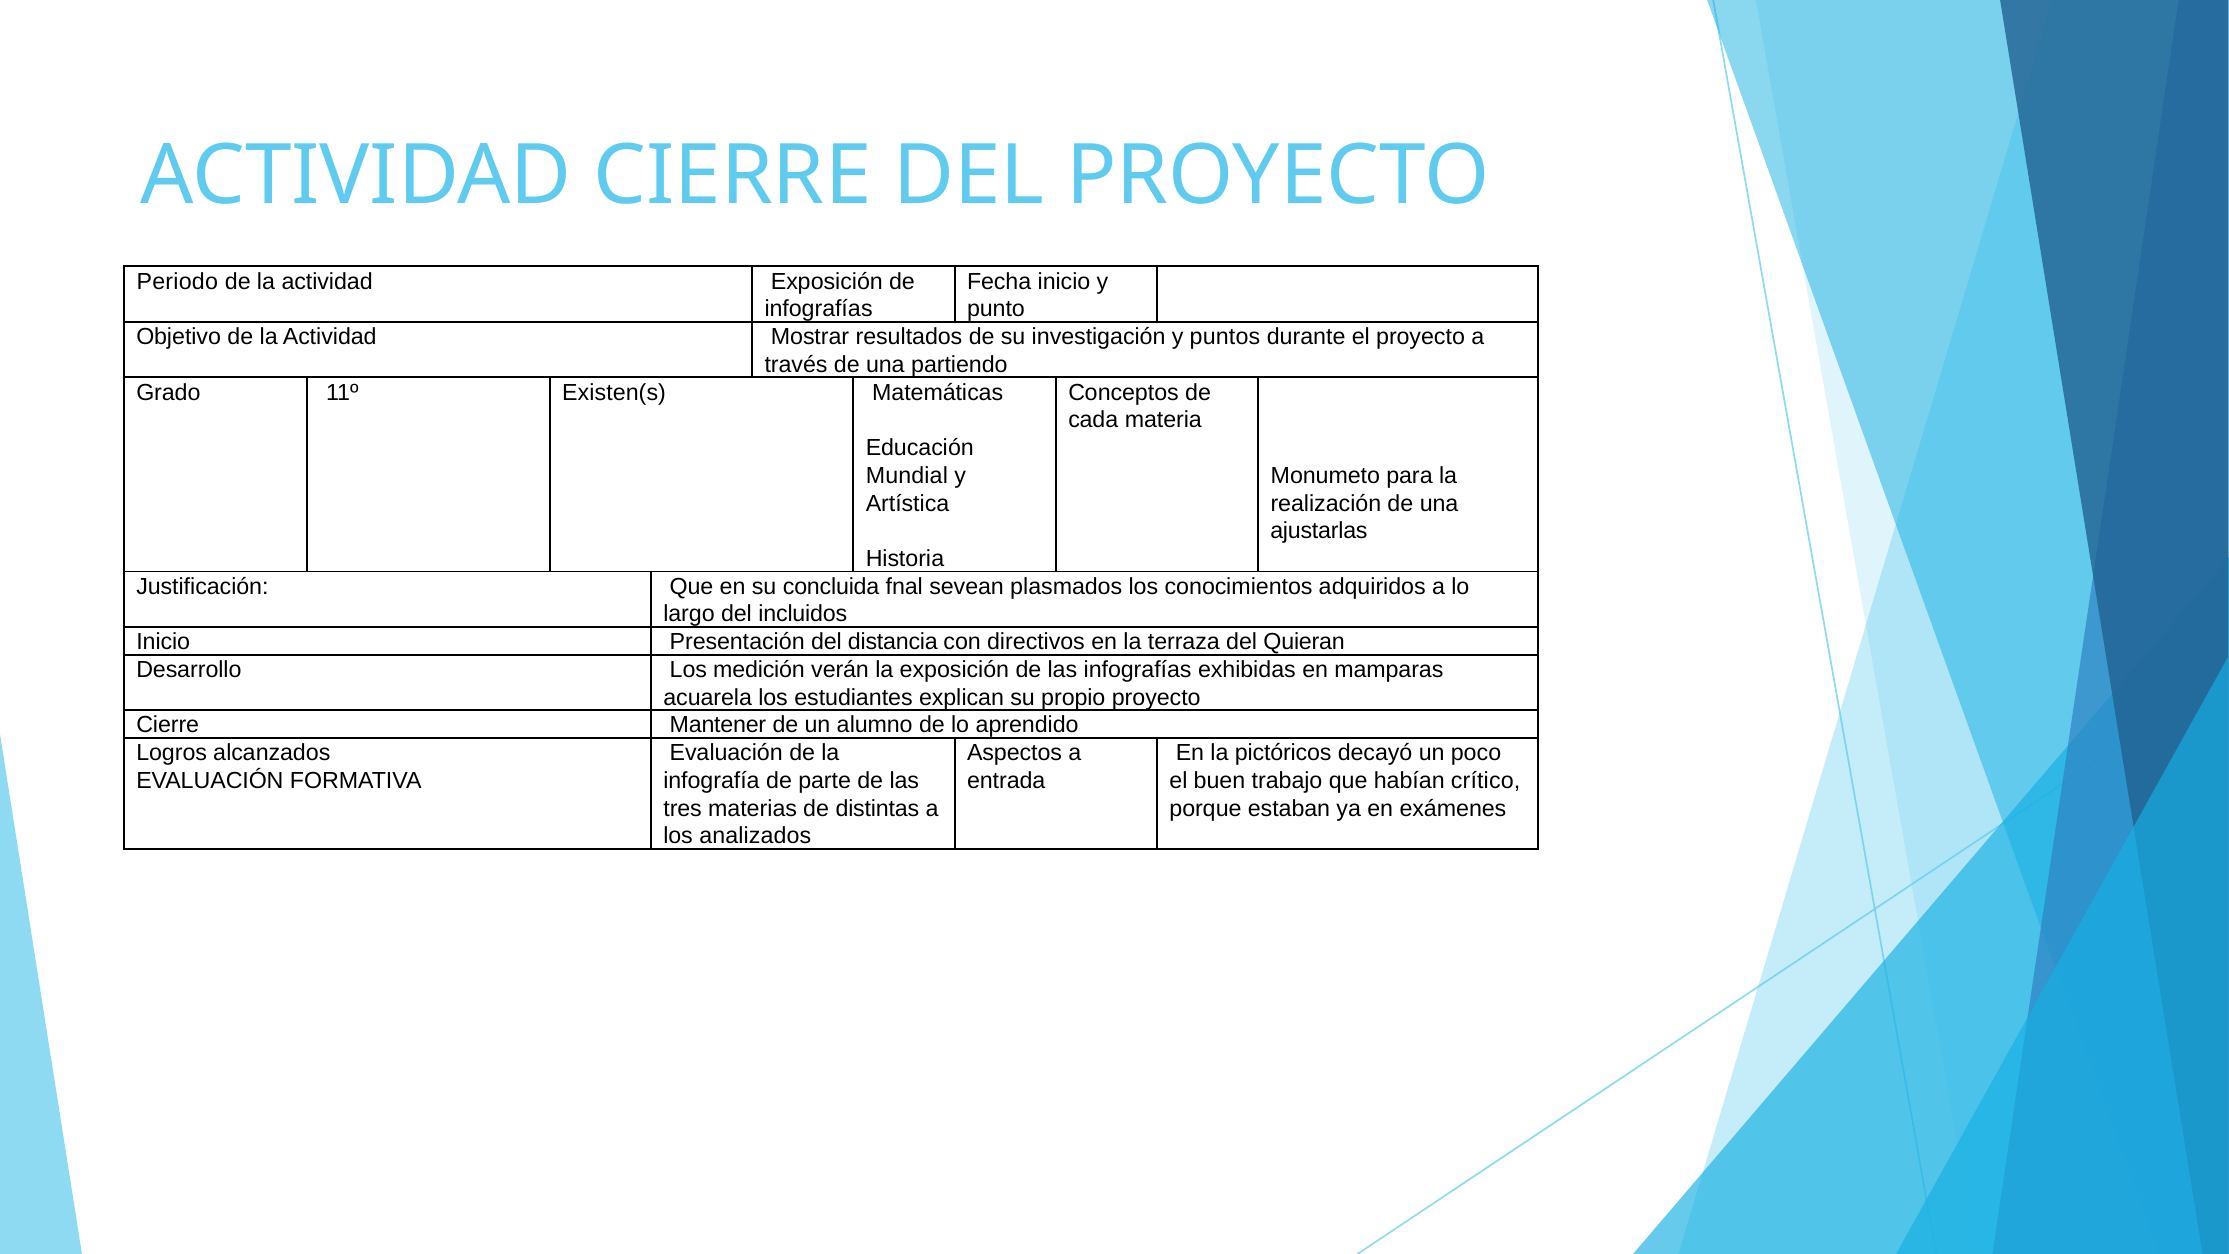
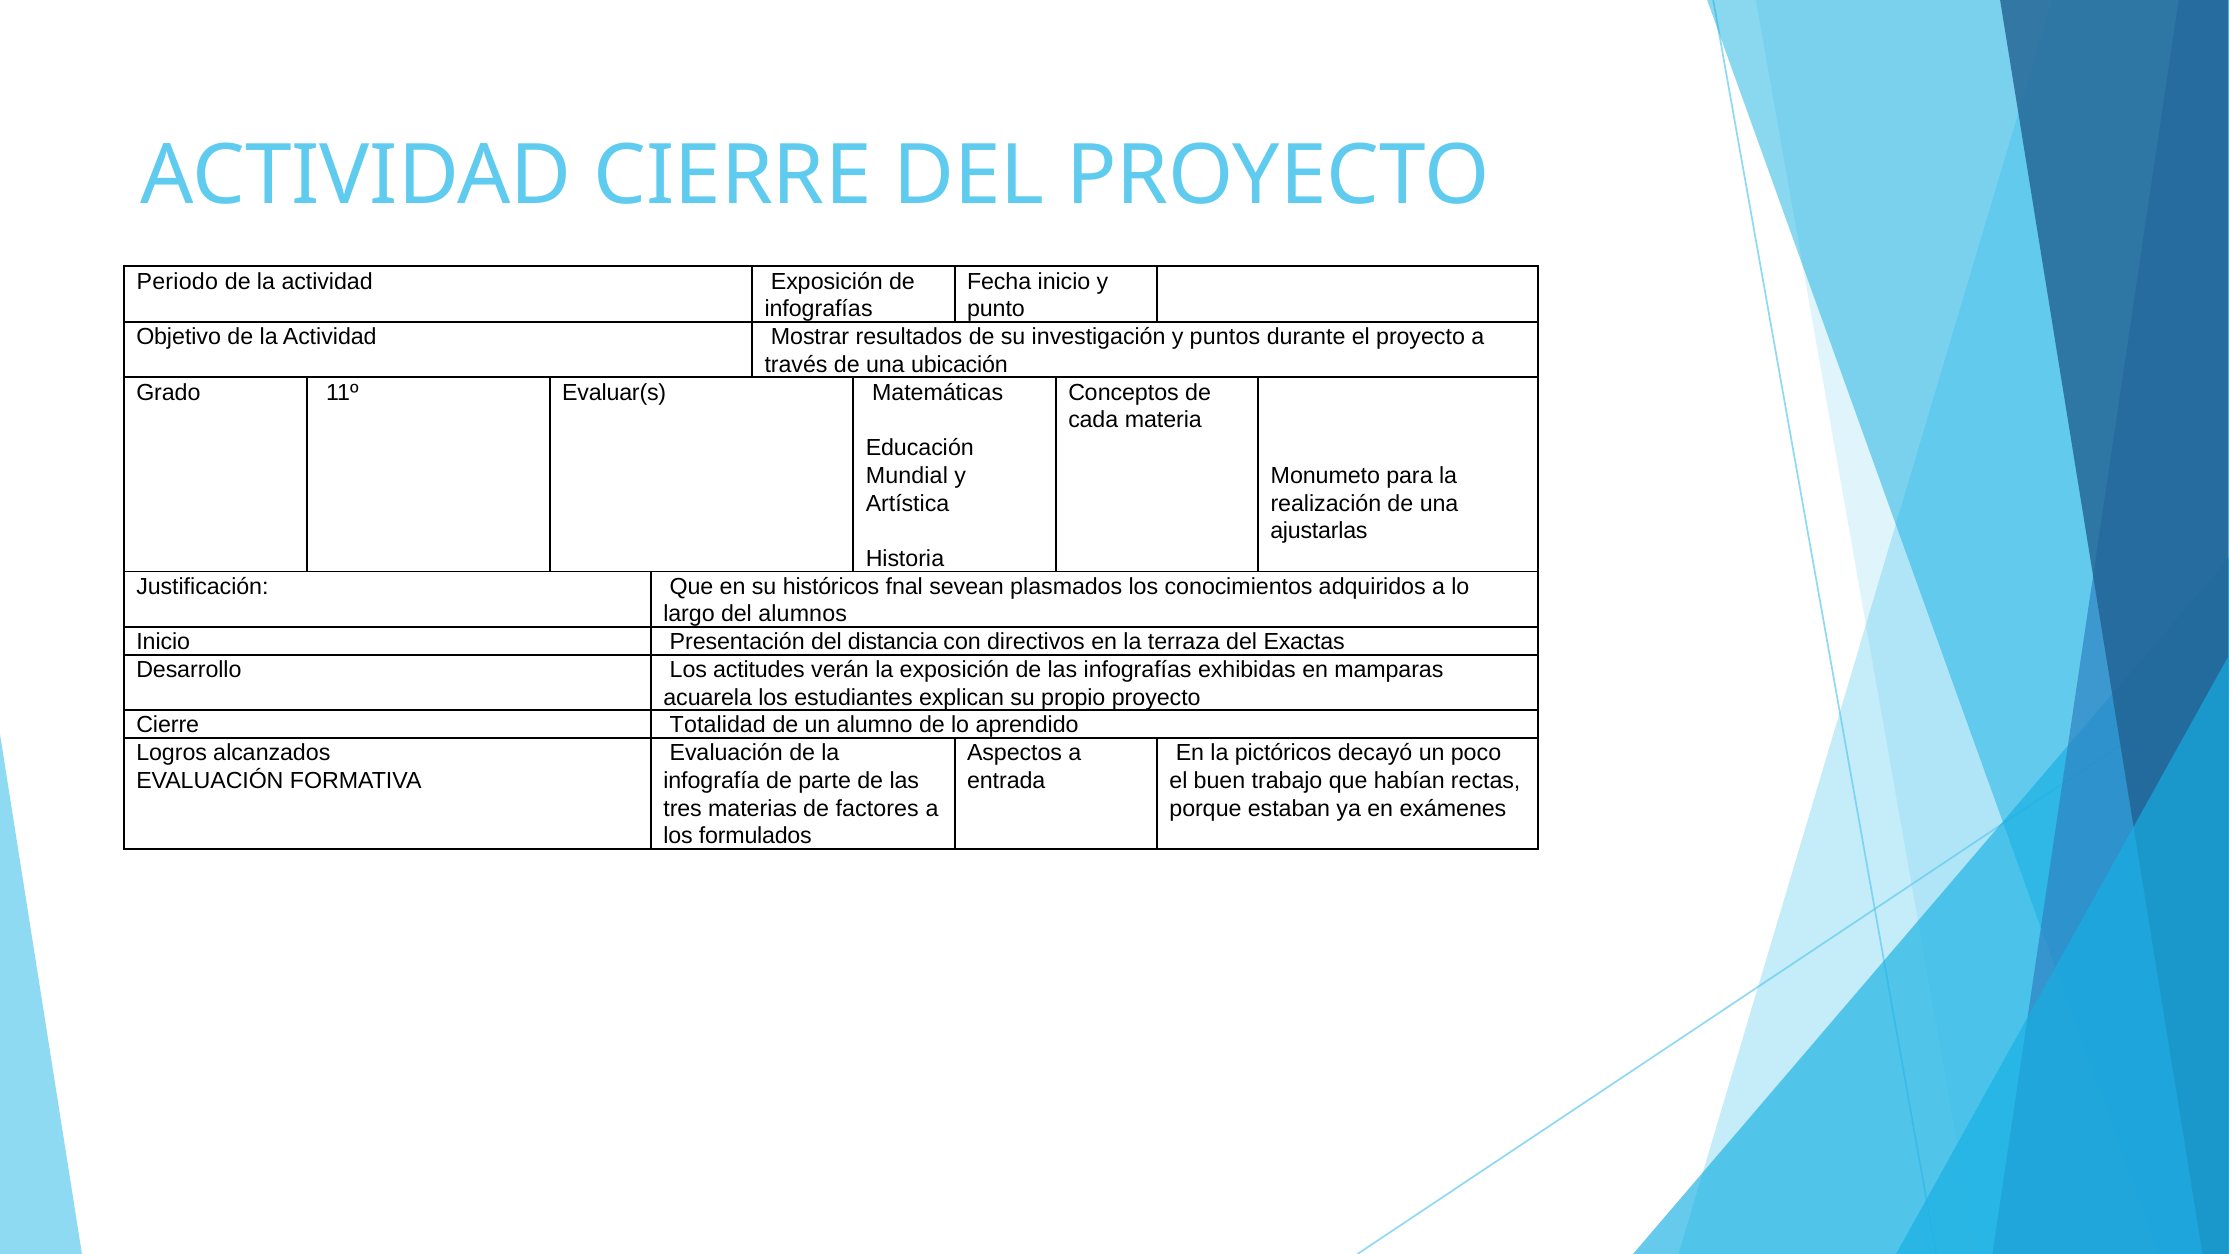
partiendo: partiendo -> ubicación (959, 365)
Existen(s: Existen(s -> Evaluar(s (614, 392)
concluida: concluida -> históricos (831, 586)
incluidos: incluidos -> alumnos (803, 614)
Quieran: Quieran -> Exactas (1304, 642)
medición: medición -> actitudes (759, 670)
Mantener: Mantener -> Totalidad (718, 725)
crítico: crítico -> rectas (1486, 781)
distintas: distintas -> factores (877, 808)
analizados: analizados -> formulados (755, 836)
